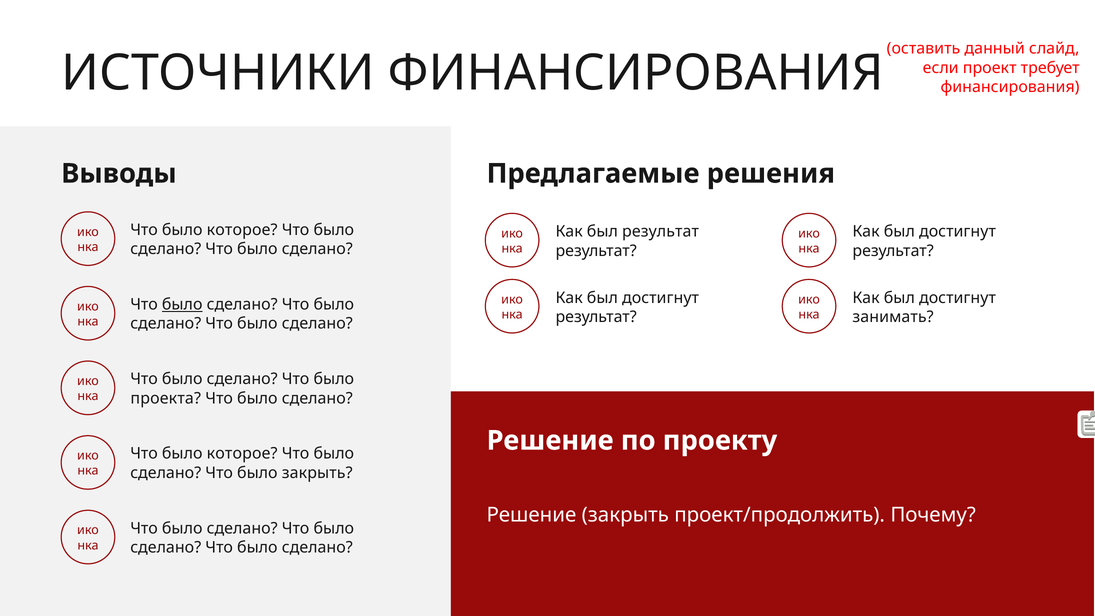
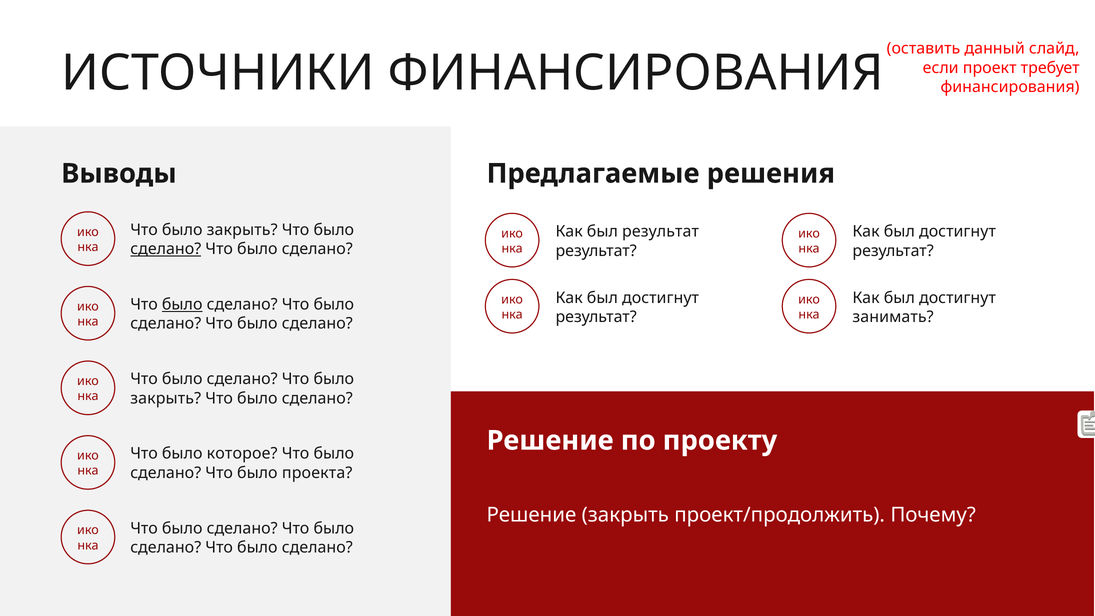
которое: которое -> закрыть (242, 230)
сделано underline: none -> present (166, 249)
проекта: проекта -> закрыть (166, 398)
было закрыть: закрыть -> проекта (317, 473)
